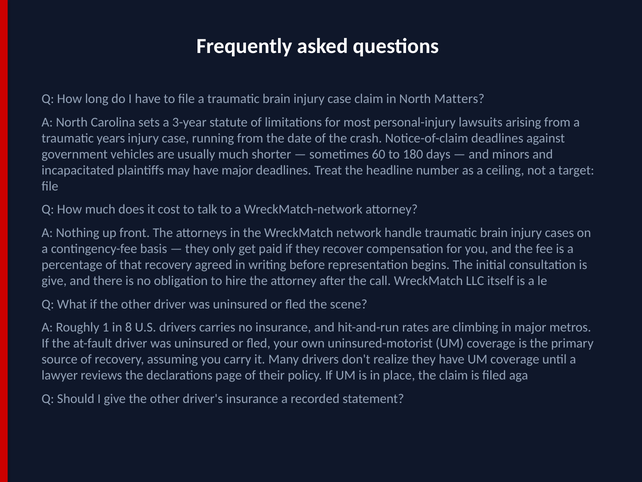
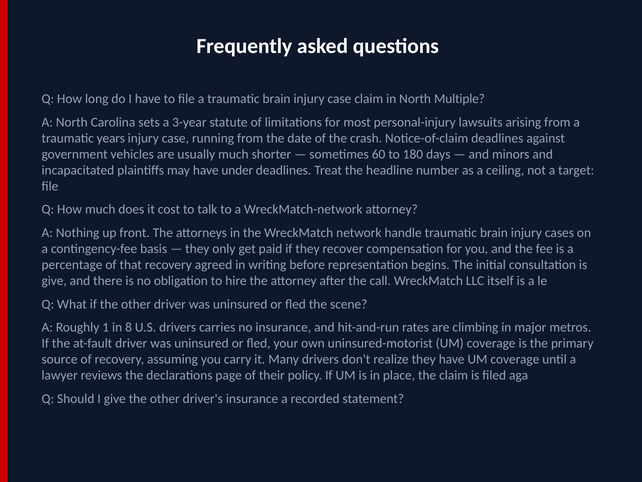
Matters: Matters -> Multiple (459, 99)
have major: major -> under (237, 170)
